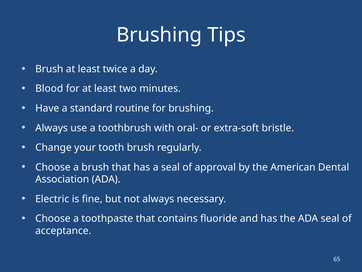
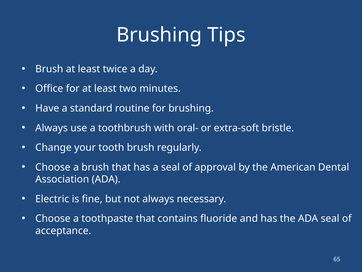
Blood: Blood -> Office (49, 88)
